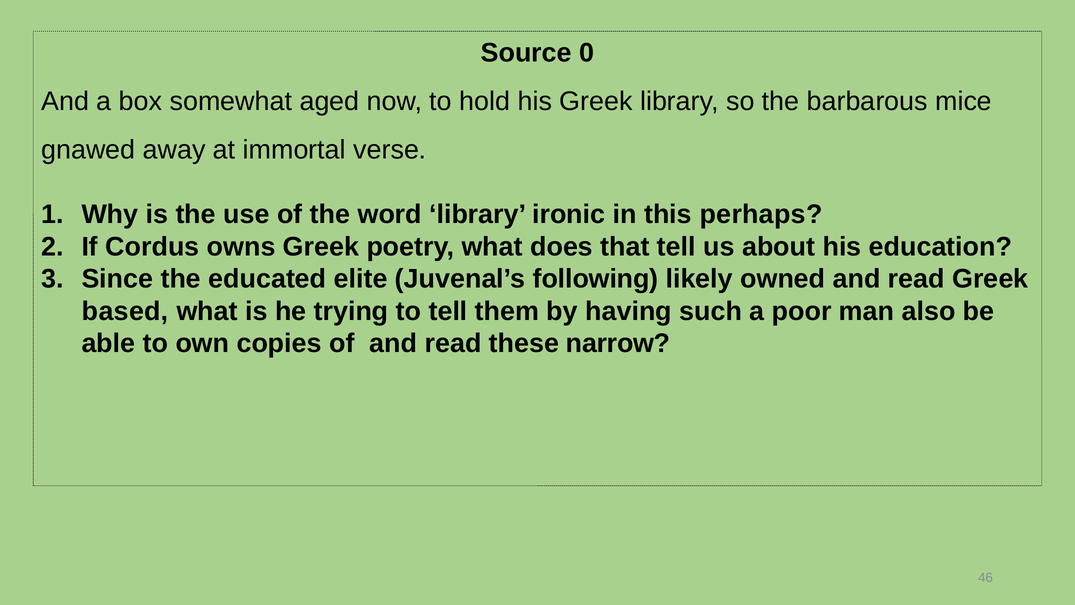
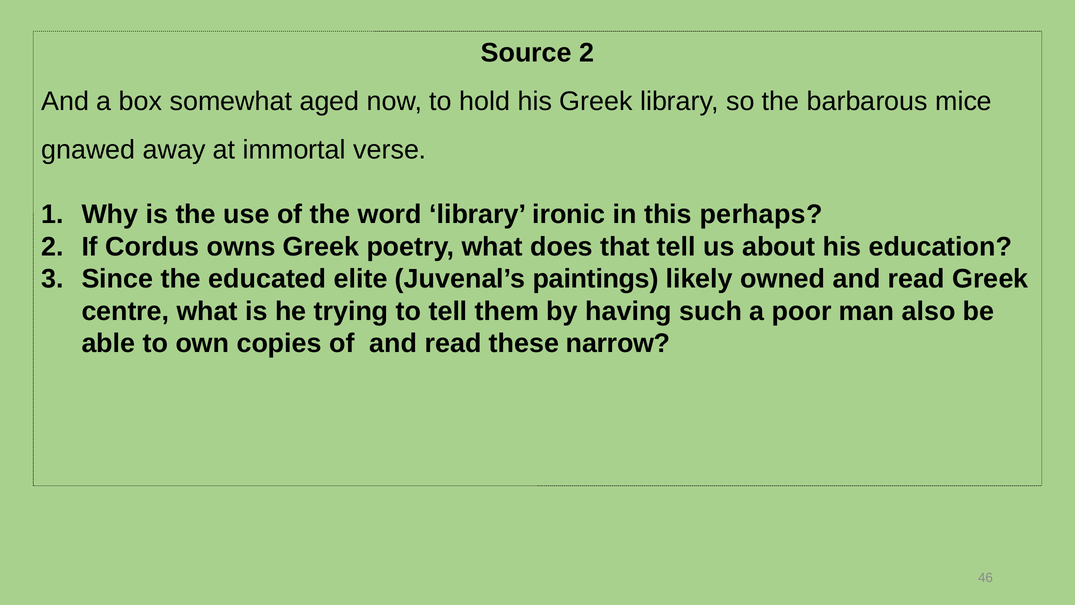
Source 0: 0 -> 2 (587, 53)
following: following -> paintings (596, 279)
based: based -> centre (125, 311)
